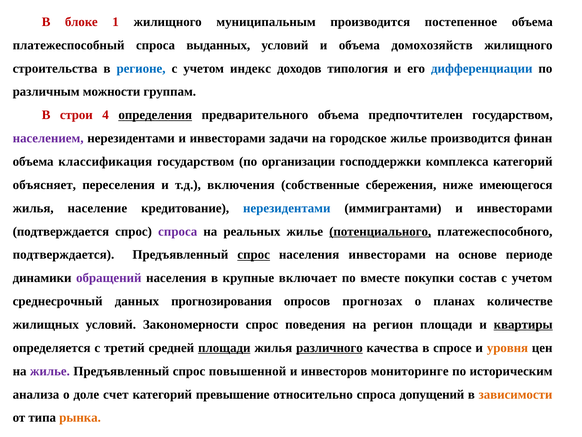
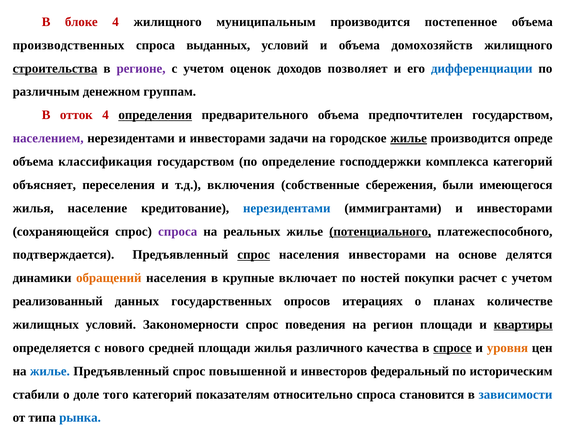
блоке 1: 1 -> 4 (116, 22)
платежеспособный: платежеспособный -> производственных (69, 45)
строительства underline: none -> present (55, 68)
регионе colour: blue -> purple (141, 68)
индекс: индекс -> оценок (251, 68)
типология: типология -> позволяет (358, 68)
можности: можности -> денежном (112, 92)
строи: строи -> отток (76, 115)
жилье underline: none -> present (409, 138)
финан: финан -> опреде (533, 138)
организации: организации -> определение (298, 161)
ниже: ниже -> были (458, 185)
подтверждается: подтверждается -> сохраняющейся (61, 231)
периоде: периоде -> делятся (529, 254)
обращений colour: purple -> orange (109, 278)
вместе: вместе -> ностей (380, 278)
состав: состав -> расчет (478, 278)
среднесрочный: среднесрочный -> реализованный (58, 301)
прогнозирования: прогнозирования -> государственных (221, 301)
прогнозах: прогнозах -> итерациях (373, 301)
третий: третий -> нового (124, 347)
площади underline: present -> none (224, 347)
различного underline: present -> none (329, 347)
спросе underline: none -> present (452, 347)
жилье colour: purple -> blue (50, 371)
мониторинге: мониторинге -> федеральный (410, 371)
анализа: анализа -> стабили (36, 394)
счет: счет -> того (116, 394)
превышение: превышение -> показателям (233, 394)
допущений: допущений -> становится (432, 394)
зависимости colour: orange -> blue (516, 394)
рынка colour: orange -> blue (80, 417)
